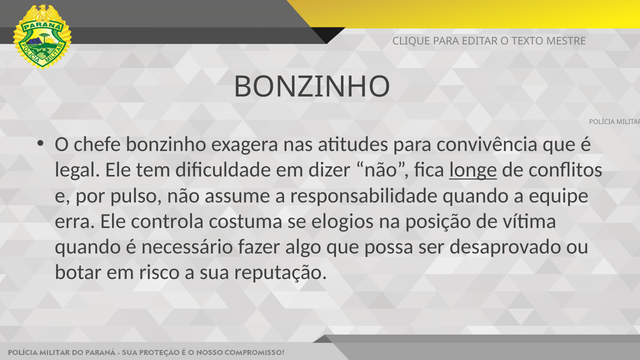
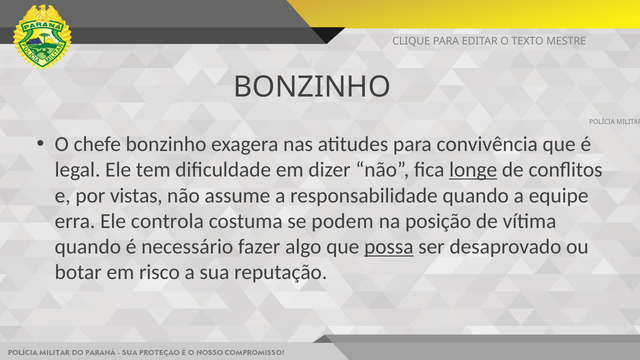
pulso: pulso -> vistas (136, 196)
elogios: elogios -> podem (343, 221)
possa underline: none -> present (389, 247)
